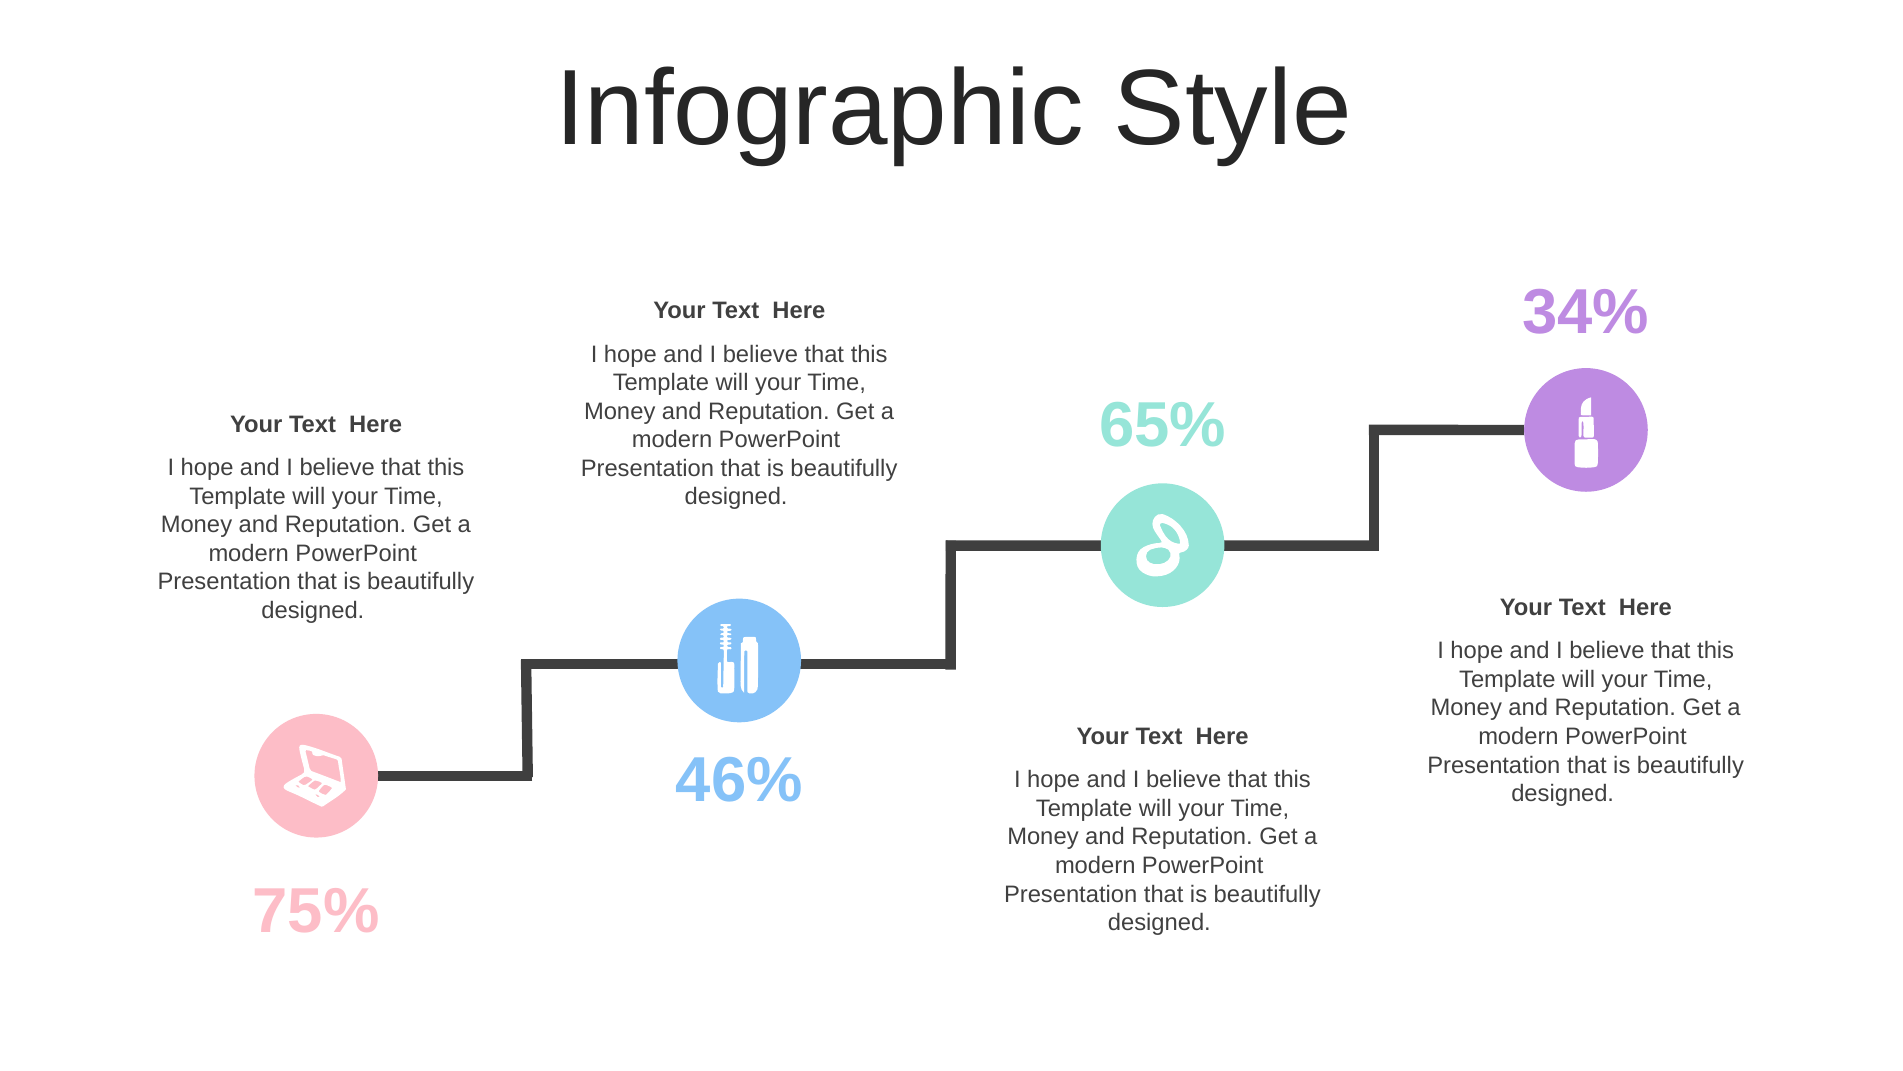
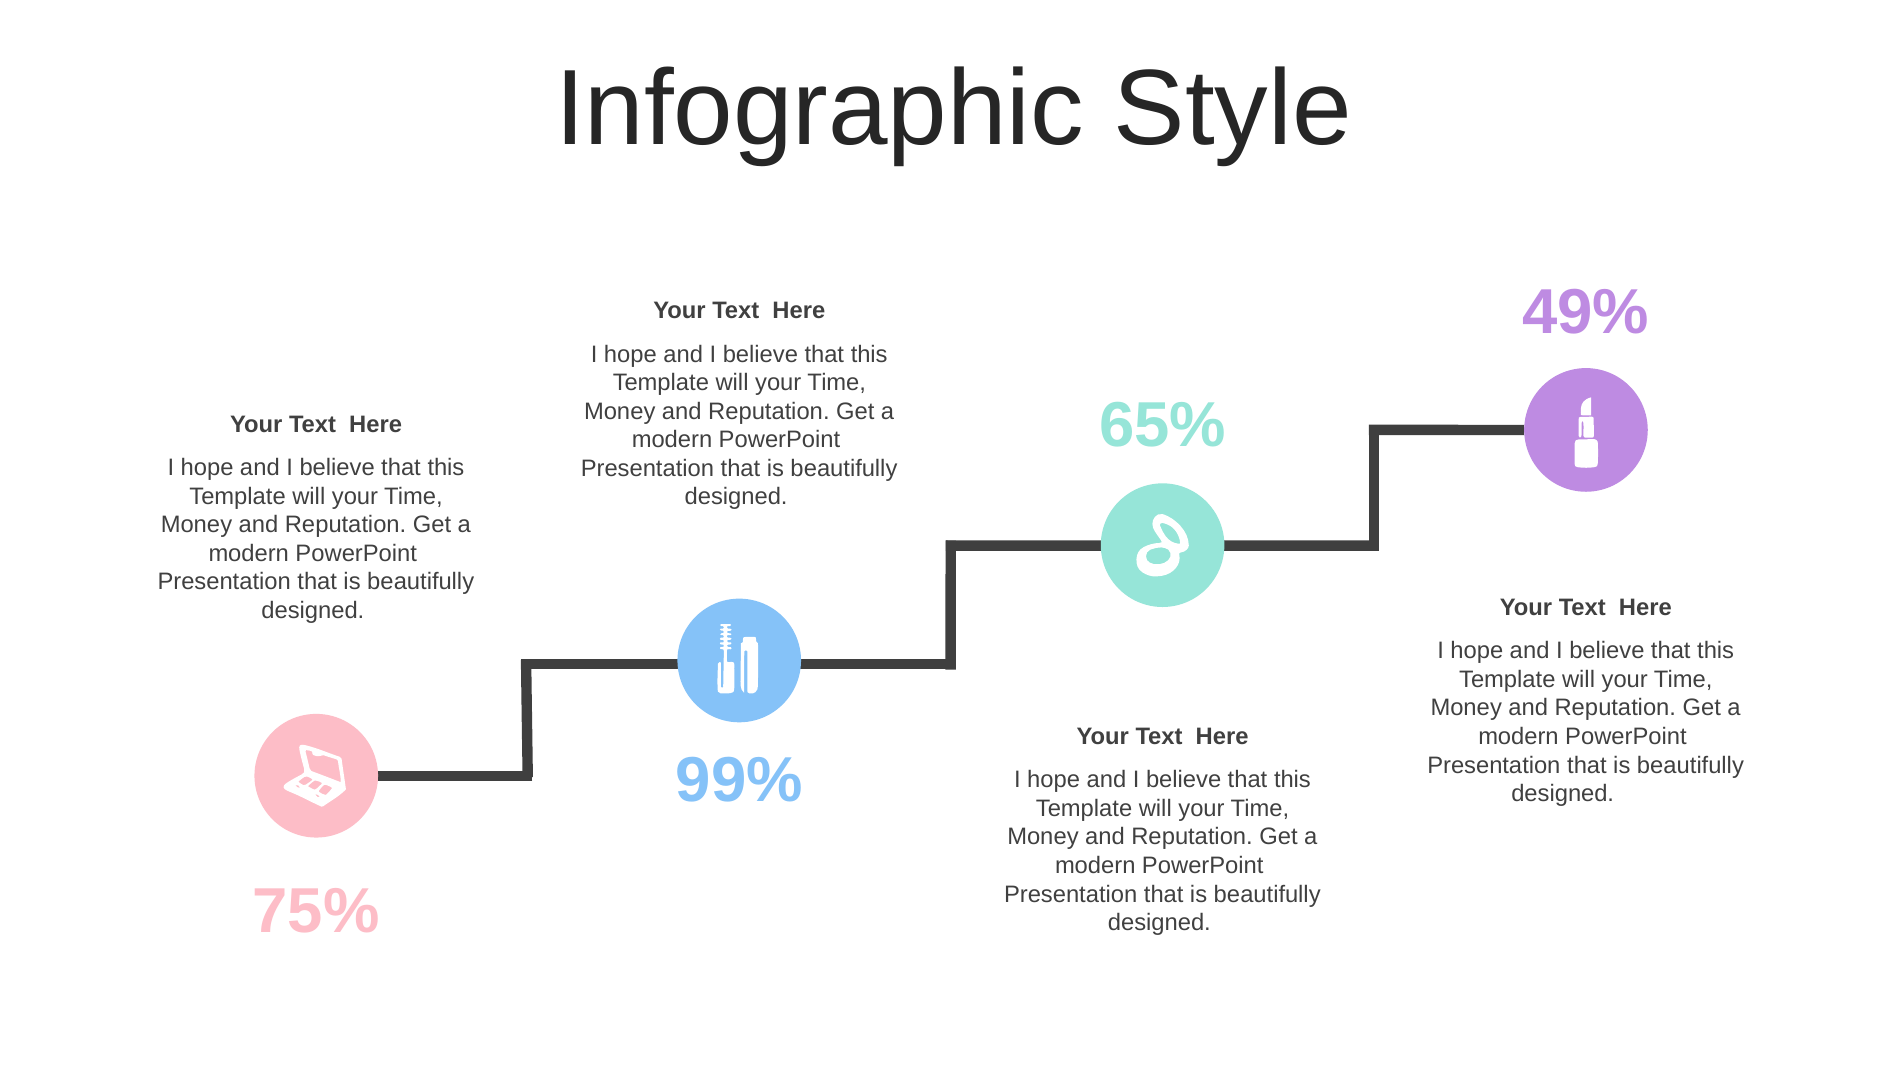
34%: 34% -> 49% (1586, 313)
46%: 46% -> 99% (739, 781)
